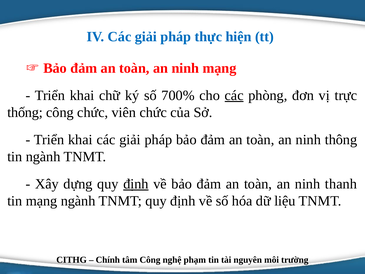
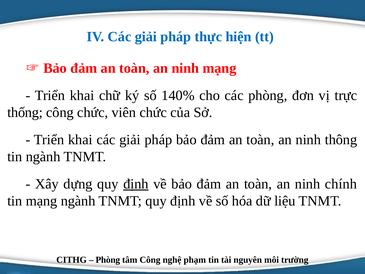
700%: 700% -> 140% (178, 95)
các underline: present -> none (234, 95)
thanh: thanh -> chính (341, 184)
Chính: Chính -> Phòng (108, 260)
